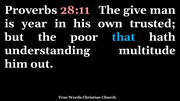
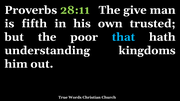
28:11 colour: pink -> light green (75, 10)
year: year -> fifth (34, 24)
multitude: multitude -> kingdoms (147, 51)
